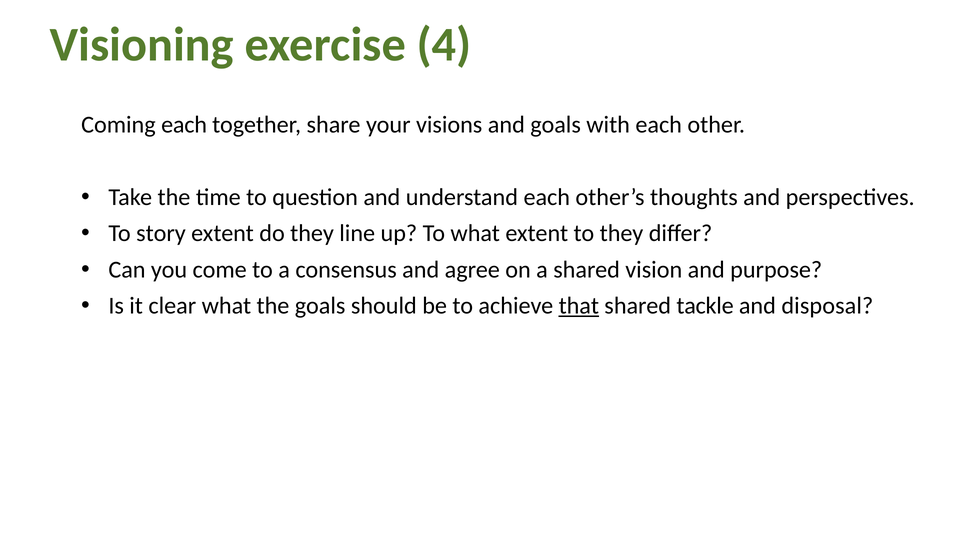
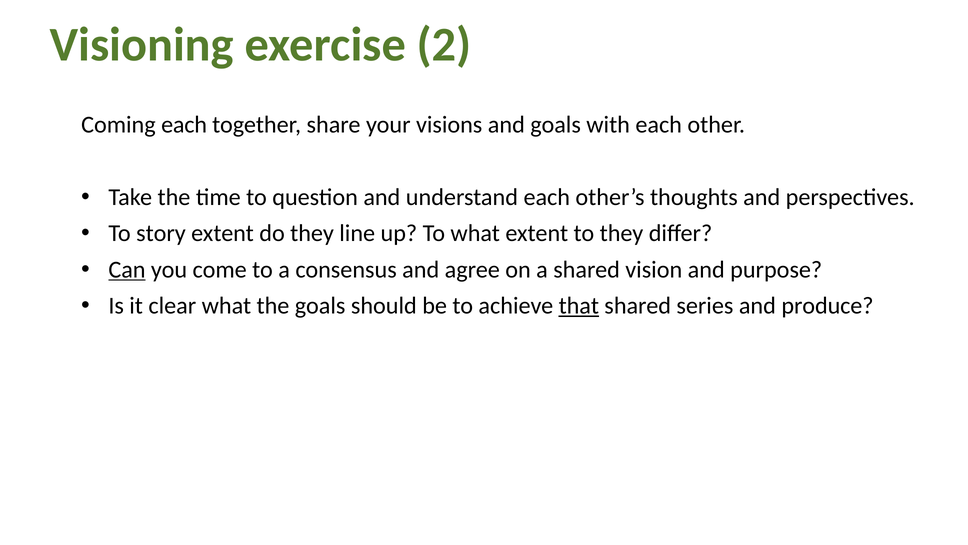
4: 4 -> 2 (444, 45)
Can underline: none -> present (127, 269)
tackle: tackle -> series (705, 306)
disposal: disposal -> produce (827, 306)
